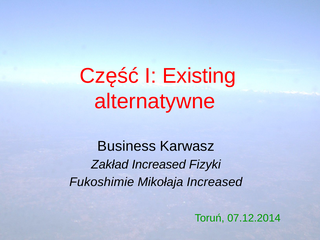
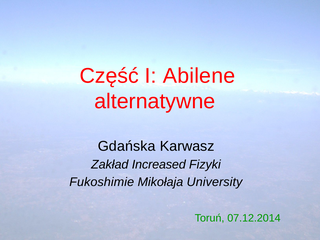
Existing: Existing -> Abilene (199, 76)
Business: Business -> Gdańska (127, 146)
Mikołaja Increased: Increased -> University (215, 182)
